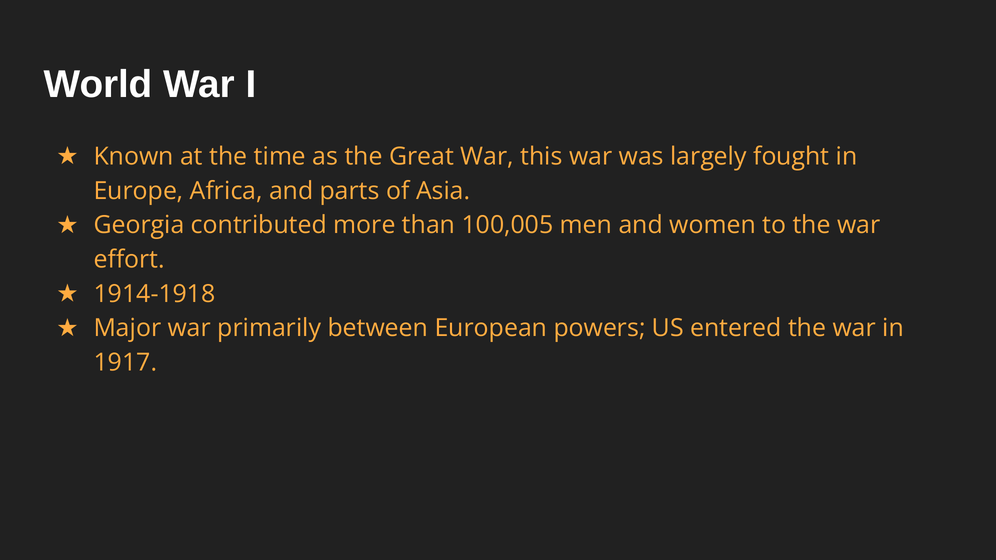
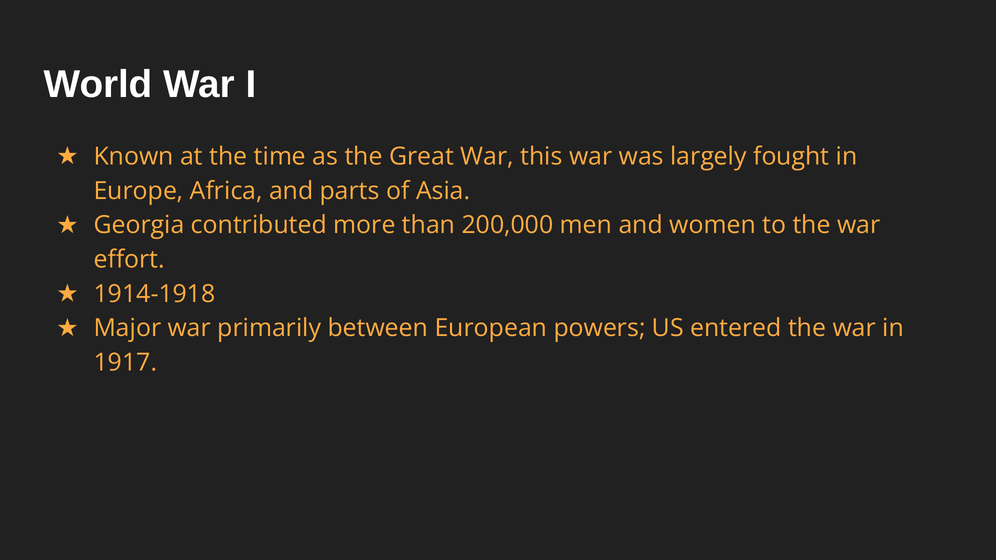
100,005: 100,005 -> 200,000 (507, 225)
